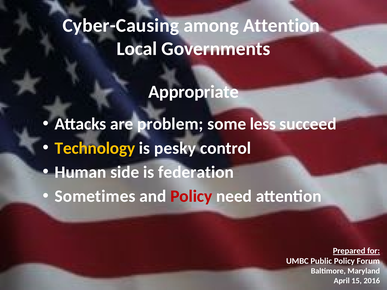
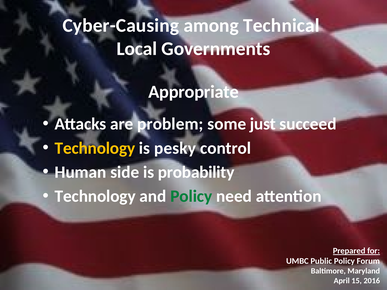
among Attention: Attention -> Technical (281, 26)
less: less -> just (263, 124)
federation: federation -> probability (196, 172)
Sometimes: Sometimes -> Technology (95, 196)
Policy colour: red -> green (191, 196)
